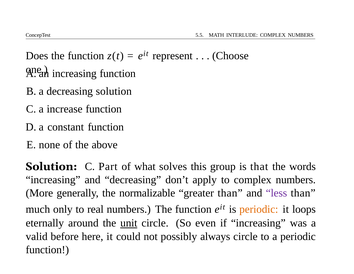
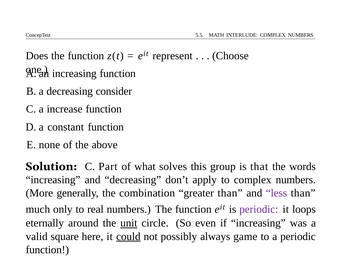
decreasing solution: solution -> consider (114, 91)
normalizable: normalizable -> combination (147, 193)
periodic colour: orange -> purple (259, 209)
before: before -> square (65, 236)
could underline: none -> present (128, 236)
always circle: circle -> game (245, 236)
